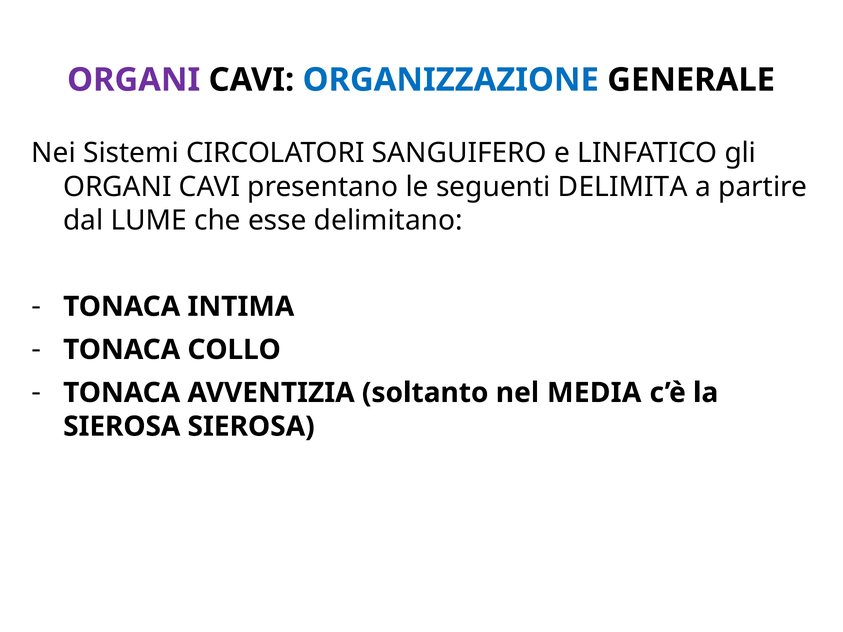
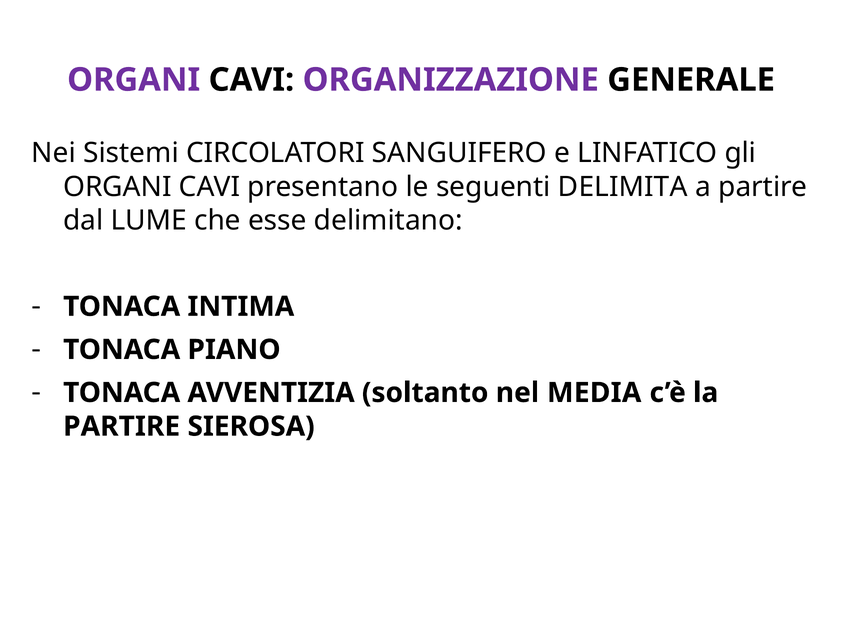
ORGANIZZAZIONE colour: blue -> purple (451, 80)
COLLO: COLLO -> PIANO (234, 350)
SIEROSA: SIEROSA -> PARTIRE (122, 427)
